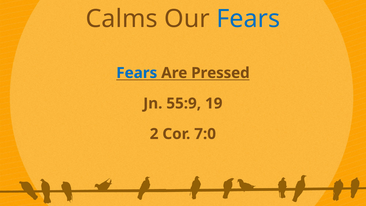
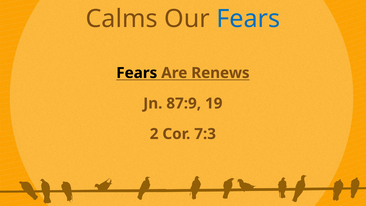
Fears colour: blue -> black (137, 73)
Pressed: Pressed -> Renews (220, 73)
55:9: 55:9 -> 87:9 (184, 103)
7:0: 7:0 -> 7:3 (205, 134)
